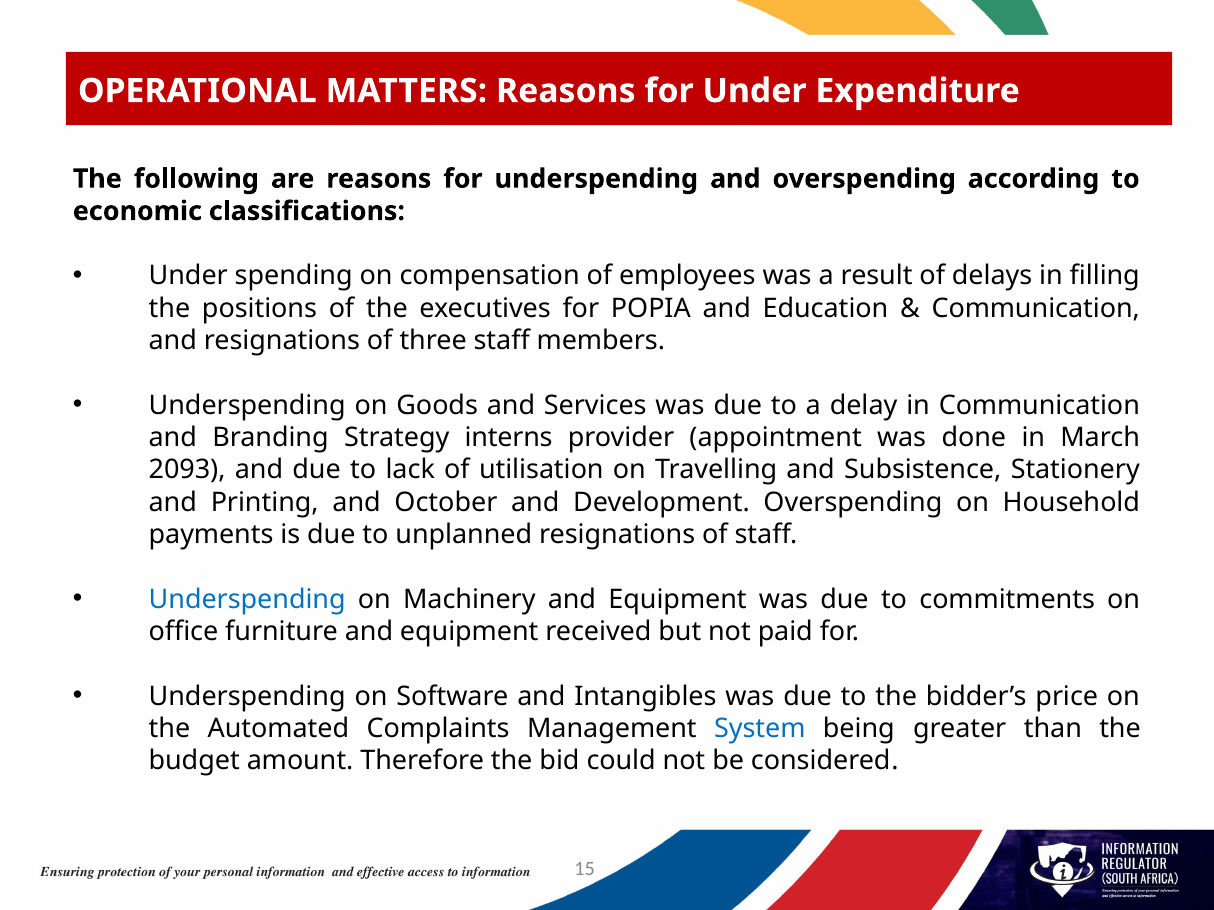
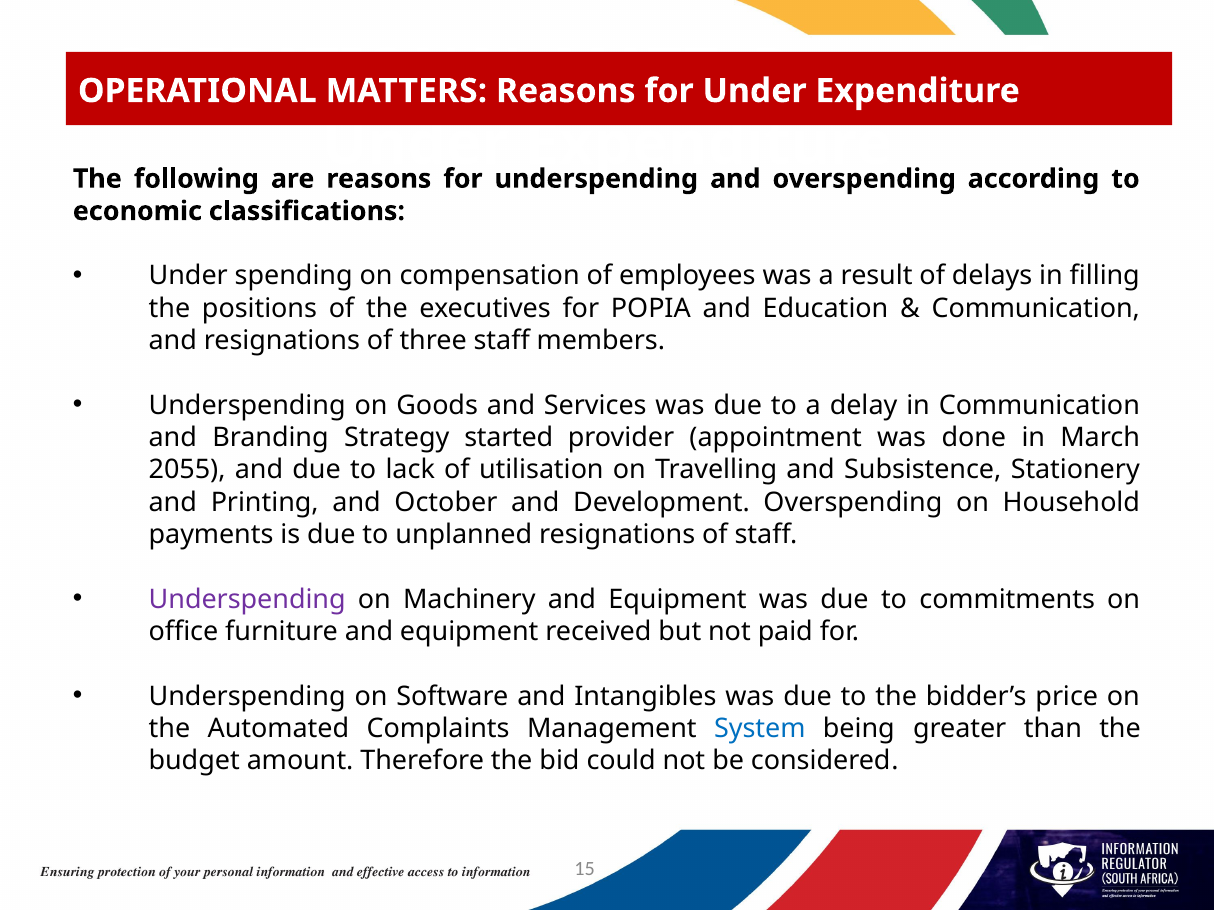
interns: interns -> started (509, 438)
2093: 2093 -> 2055 (187, 470)
Underspending colour: blue -> purple (247, 600)
